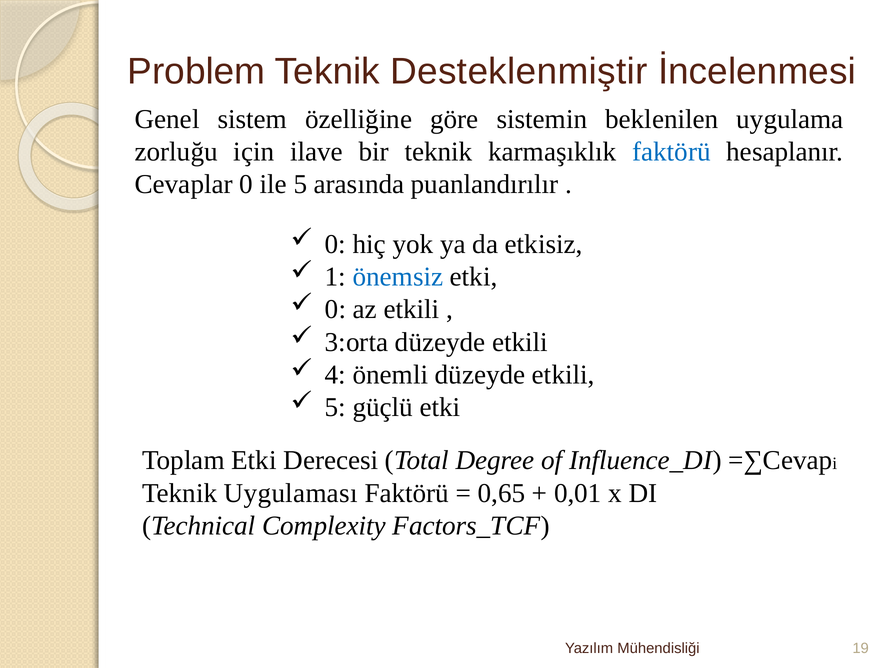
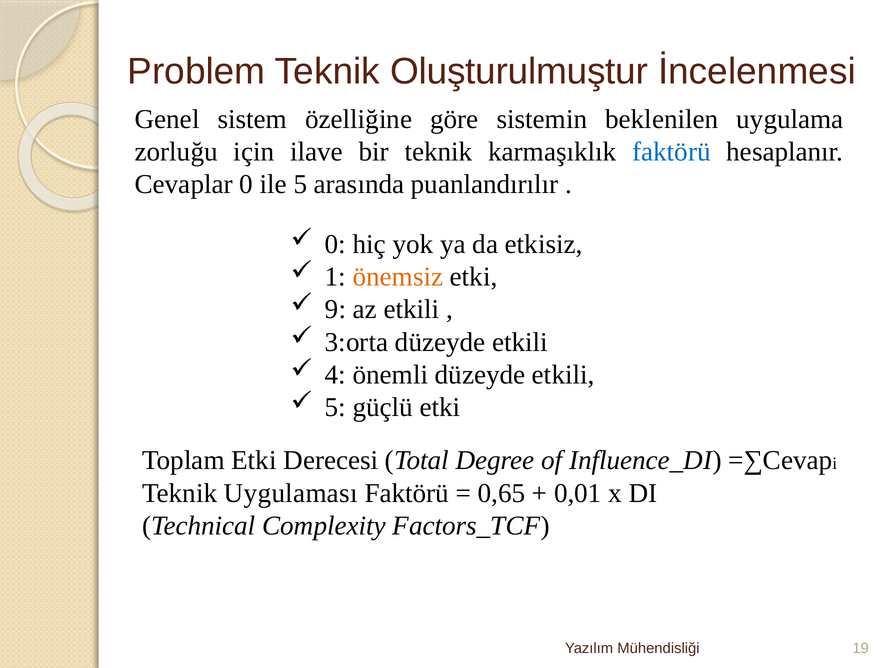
Desteklenmiştir: Desteklenmiştir -> Oluşturulmuştur (519, 72)
önemsiz colour: blue -> orange (398, 277)
0: 0 -> 9 (336, 309)
